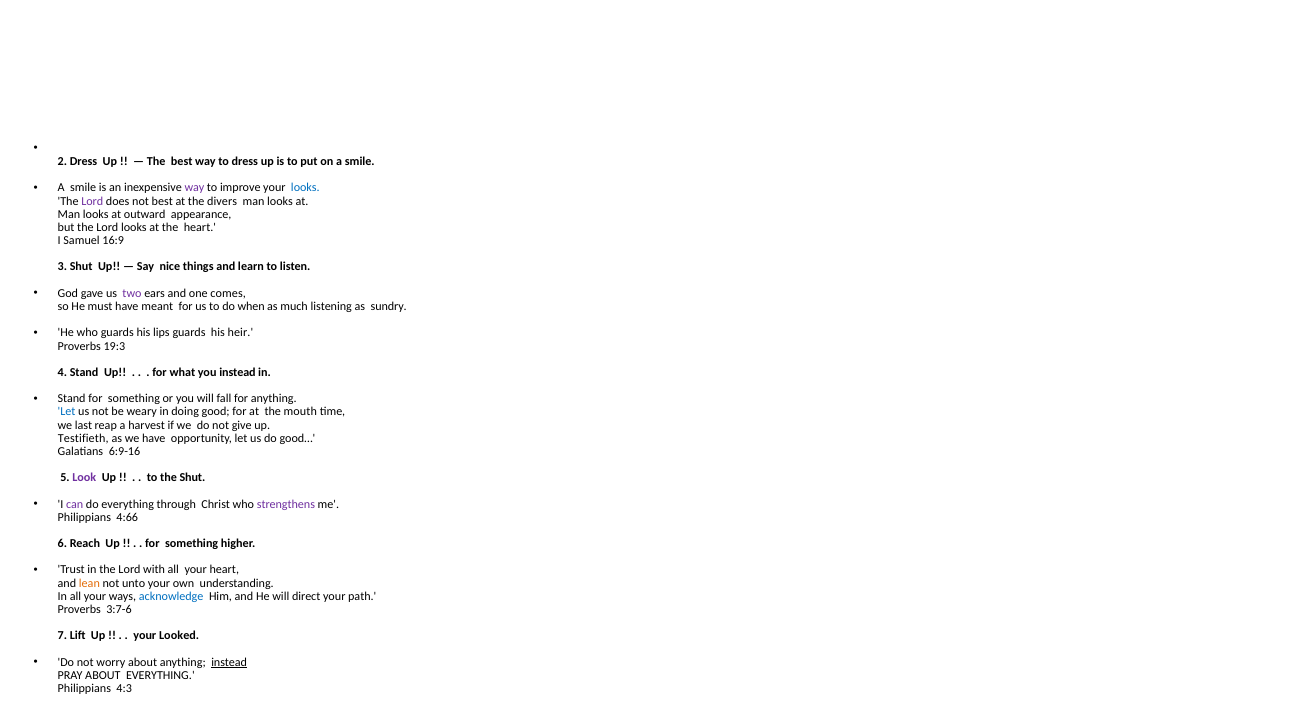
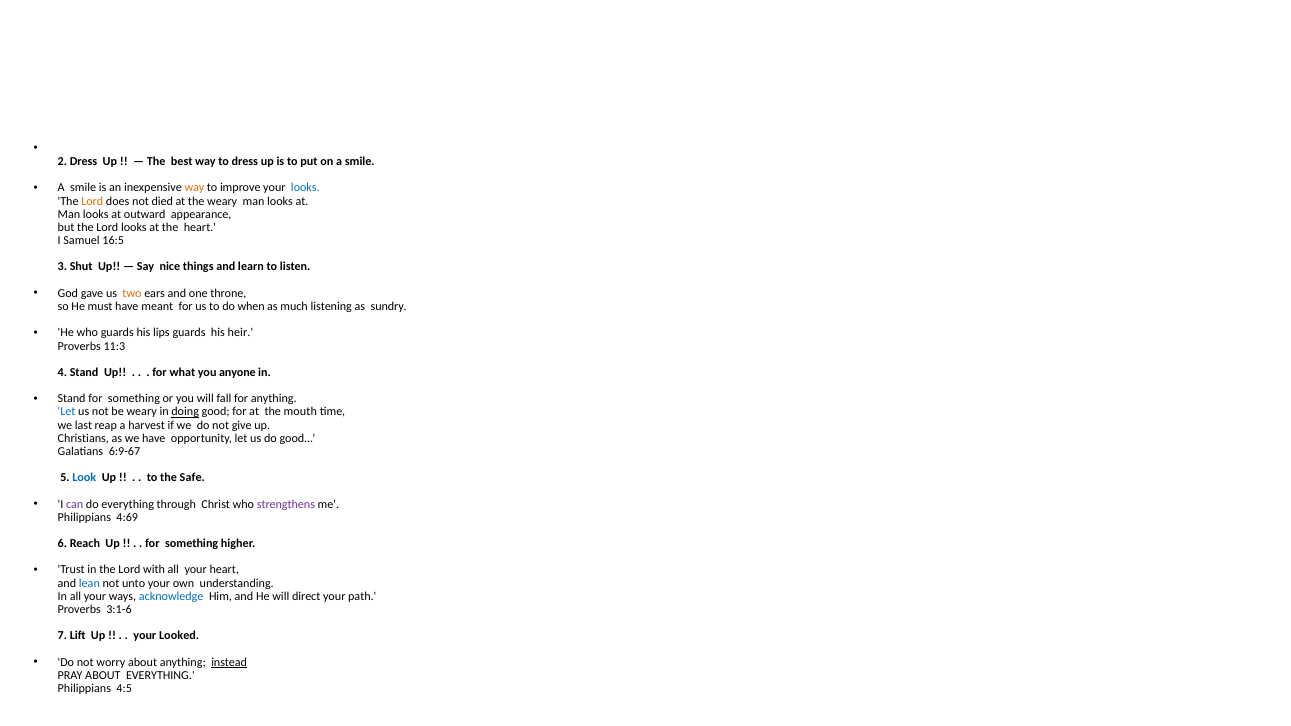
way colour: purple -> orange (194, 188)
Lord colour: purple -> orange (92, 201)
not best: best -> died (162, 201)
the divers: divers -> weary (222, 201)
16:9: 16:9 -> 16:5 (113, 240)
two colour: purple -> orange (132, 293)
comes: comes -> throne (228, 293)
19:3: 19:3 -> 11:3 (114, 346)
you instead: instead -> anyone (237, 372)
doing underline: none -> present (185, 412)
Testifieth: Testifieth -> Christians (83, 438)
6:9-16: 6:9-16 -> 6:9-67 (124, 451)
Look colour: purple -> blue (84, 478)
the Shut: Shut -> Safe (192, 478)
4:66: 4:66 -> 4:69 (127, 517)
lean colour: orange -> blue (89, 583)
3:7-6: 3:7-6 -> 3:1-6 (119, 609)
4:3: 4:3 -> 4:5 (124, 688)
